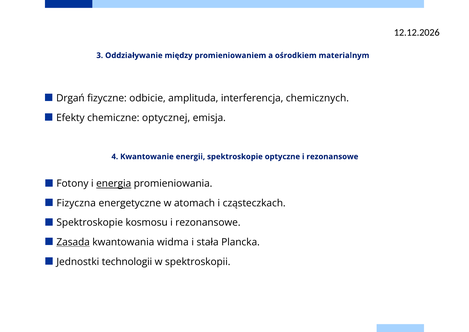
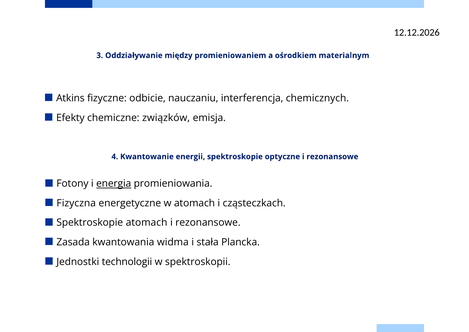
Drgań: Drgań -> Atkins (70, 98)
amplituda: amplituda -> nauczaniu (193, 98)
optycznej: optycznej -> związków (166, 118)
Spektroskopie kosmosu: kosmosu -> atomach (147, 222)
Zasada underline: present -> none (73, 242)
